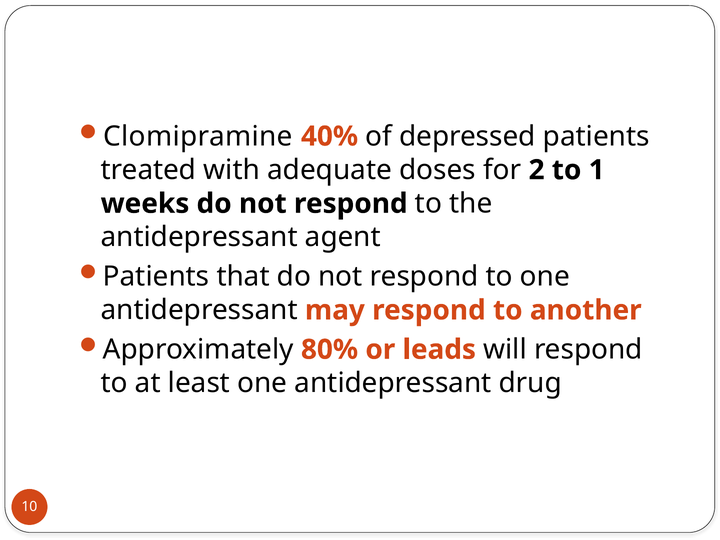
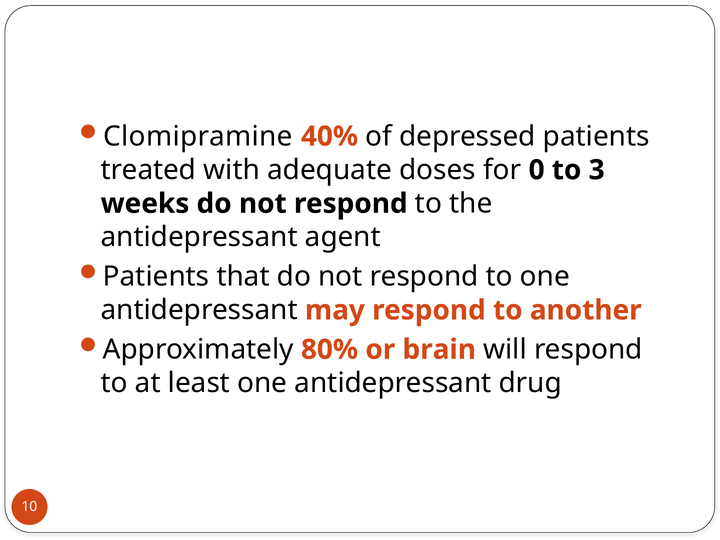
2: 2 -> 0 (537, 170)
1: 1 -> 3 (597, 170)
leads: leads -> brain (439, 350)
